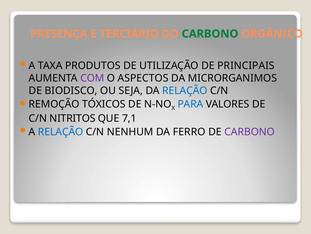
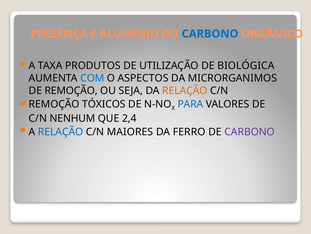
TERCIÁRIO: TERCIÁRIO -> ALUMÍNIO (129, 34)
CARBONO colour: green -> blue (210, 34)
PRINCIPAIS: PRINCIPAIS -> BIOLÓGICA (246, 65)
COM colour: purple -> blue (92, 78)
BIODISCO: BIODISCO -> REMOÇÃO (71, 90)
RELAÇÃO colour: blue -> orange (185, 90)
NITRITOS: NITRITOS -> NENHUM (72, 118)
7,1: 7,1 -> 2,4 (129, 118)
NENHUM: NENHUM -> MAIORES (130, 132)
